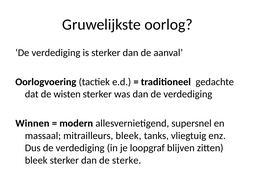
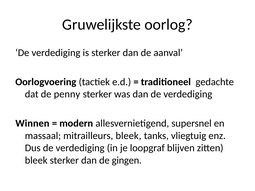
wisten: wisten -> penny (67, 94)
sterke: sterke -> gingen (127, 160)
